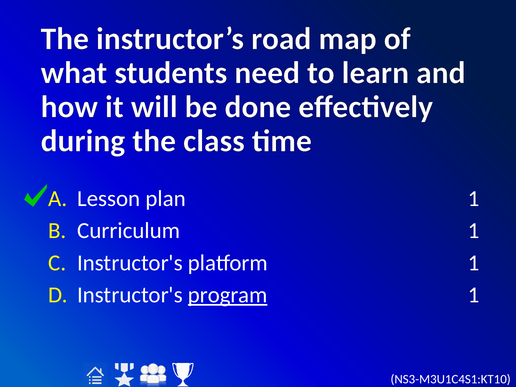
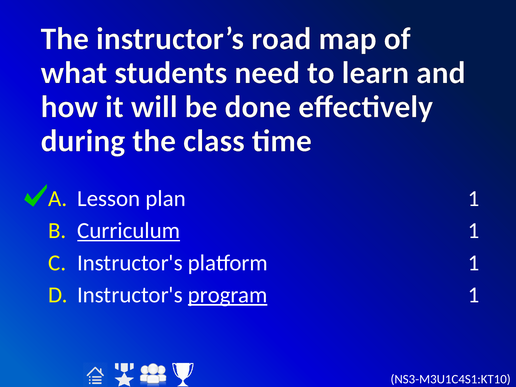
Curriculum underline: none -> present (129, 231)
